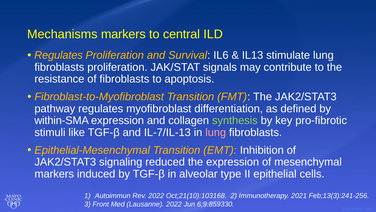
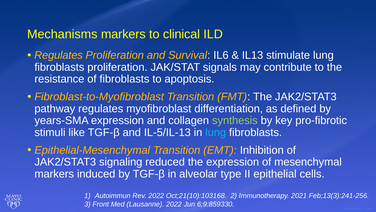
central: central -> clinical (181, 34)
within-SMA: within-SMA -> years-SMA (62, 120)
IL-7/IL-13: IL-7/IL-13 -> IL-5/IL-13 (167, 132)
lung colour: pink -> light blue (216, 132)
